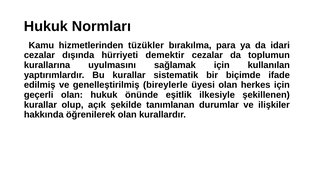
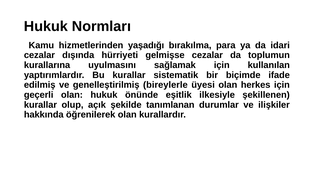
tüzükler: tüzükler -> yaşadığı (146, 45)
demektir: demektir -> gelmişse (165, 55)
